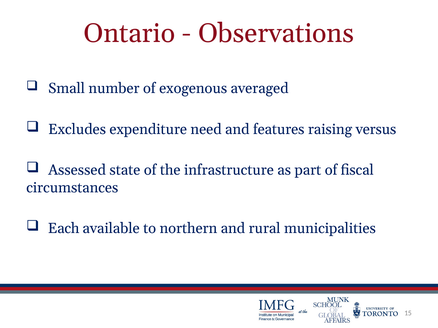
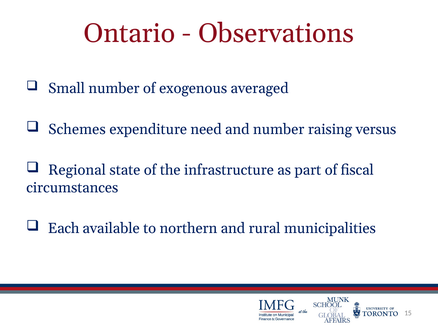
Excludes: Excludes -> Schemes (77, 129)
and features: features -> number (279, 129)
Assessed: Assessed -> Regional (77, 170)
